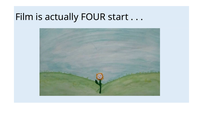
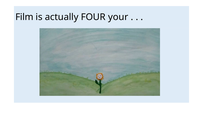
start: start -> your (118, 17)
